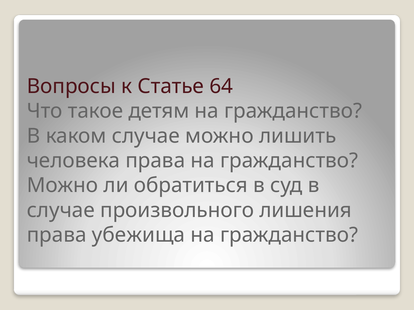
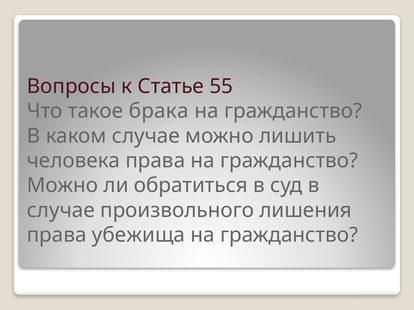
64: 64 -> 55 (221, 86)
детям: детям -> брака (159, 111)
